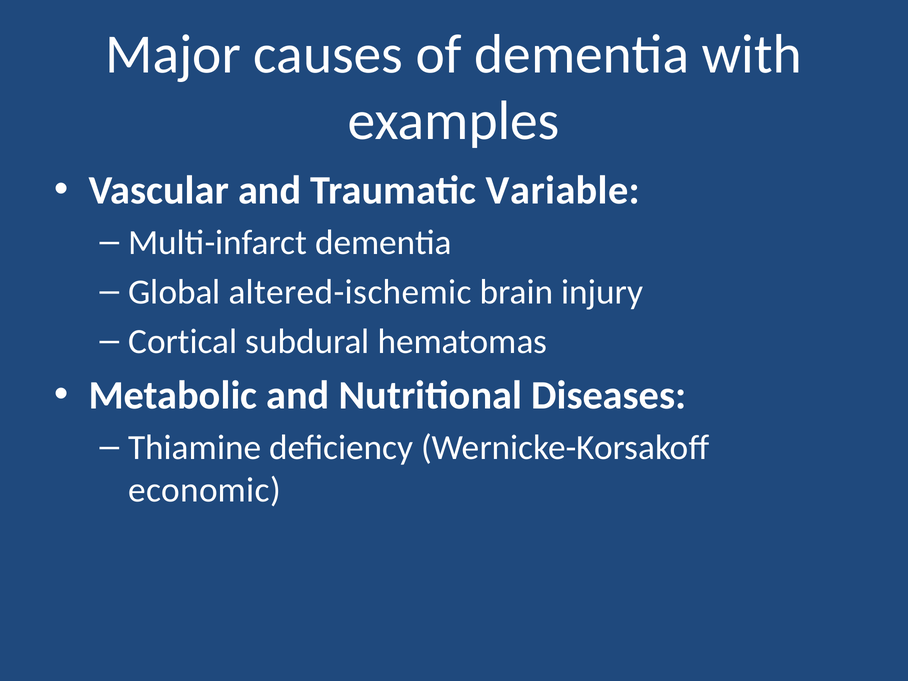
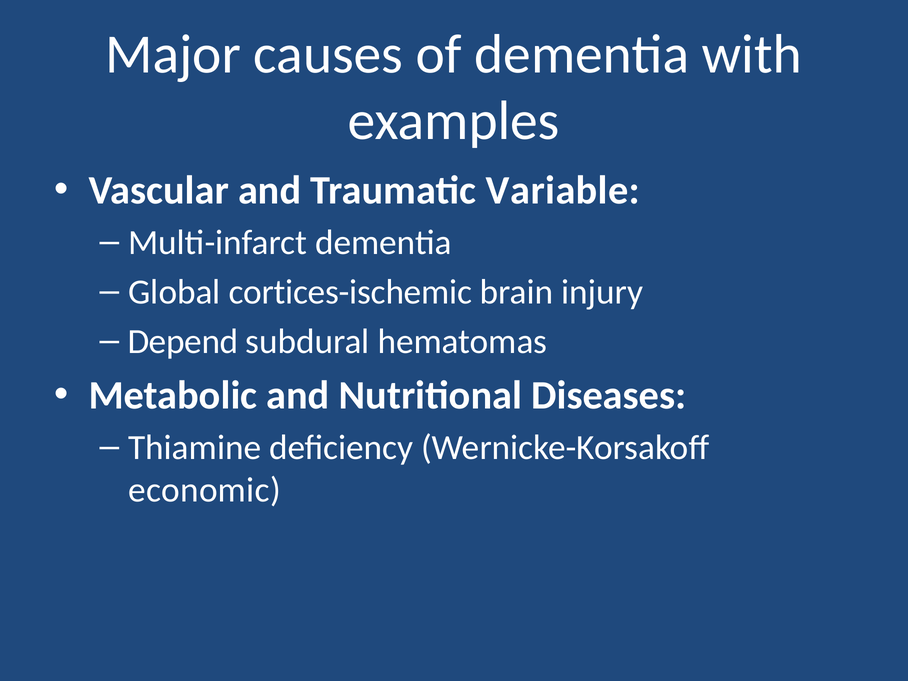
altered-ischemic: altered-ischemic -> cortices-ischemic (350, 292)
Cortical: Cortical -> Depend (183, 342)
